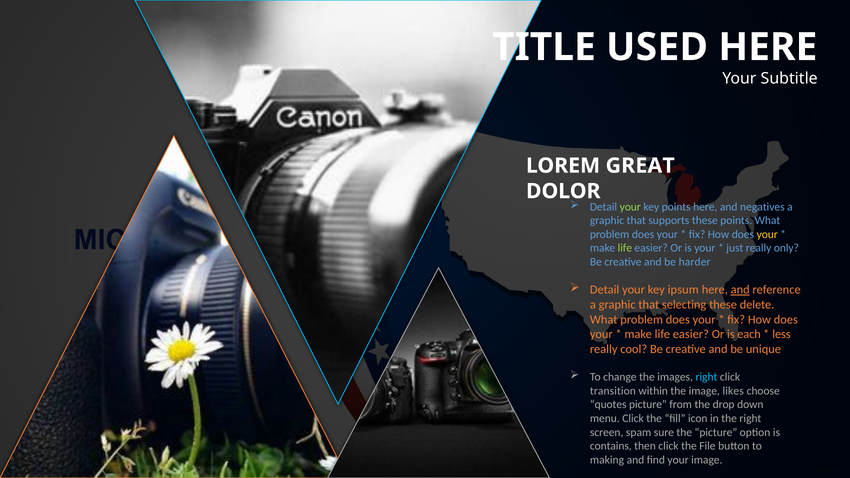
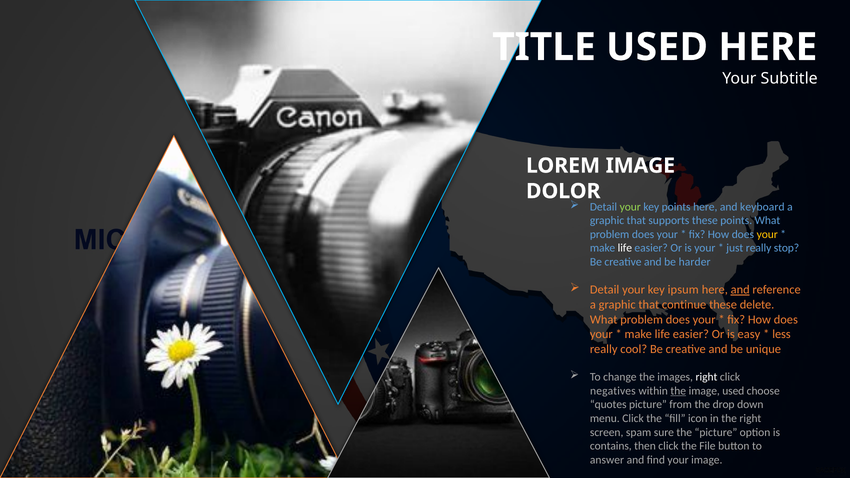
LOREM GREAT: GREAT -> IMAGE (640, 166)
negatives: negatives -> keyboard (762, 207)
life colour: light green -> white (625, 248)
only: only -> stop (786, 248)
selecting: selecting -> continue (684, 305)
each: each -> easy (749, 334)
right colour: light blue -> white (706, 377)
transition: transition -> negatives (613, 391)
the underline: none -> present (678, 391)
image likes: likes -> used (733, 391)
making: making -> answer (607, 460)
